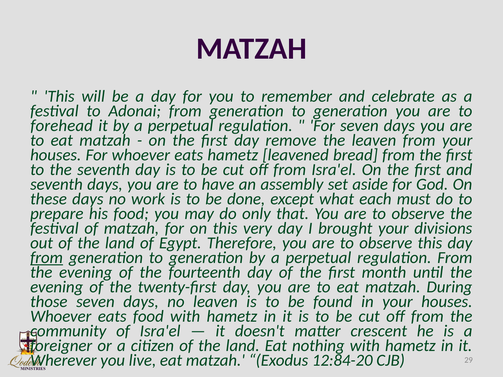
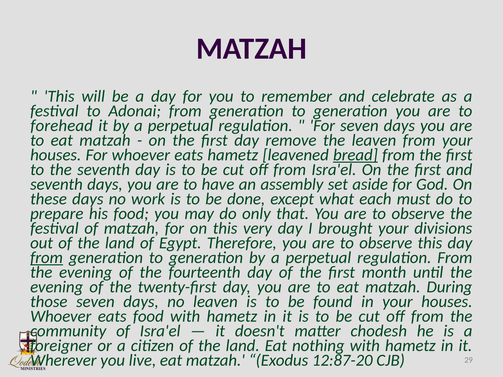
bread underline: none -> present (355, 155)
crescent: crescent -> chodesh (379, 331)
12:84-20: 12:84-20 -> 12:87-20 (342, 360)
